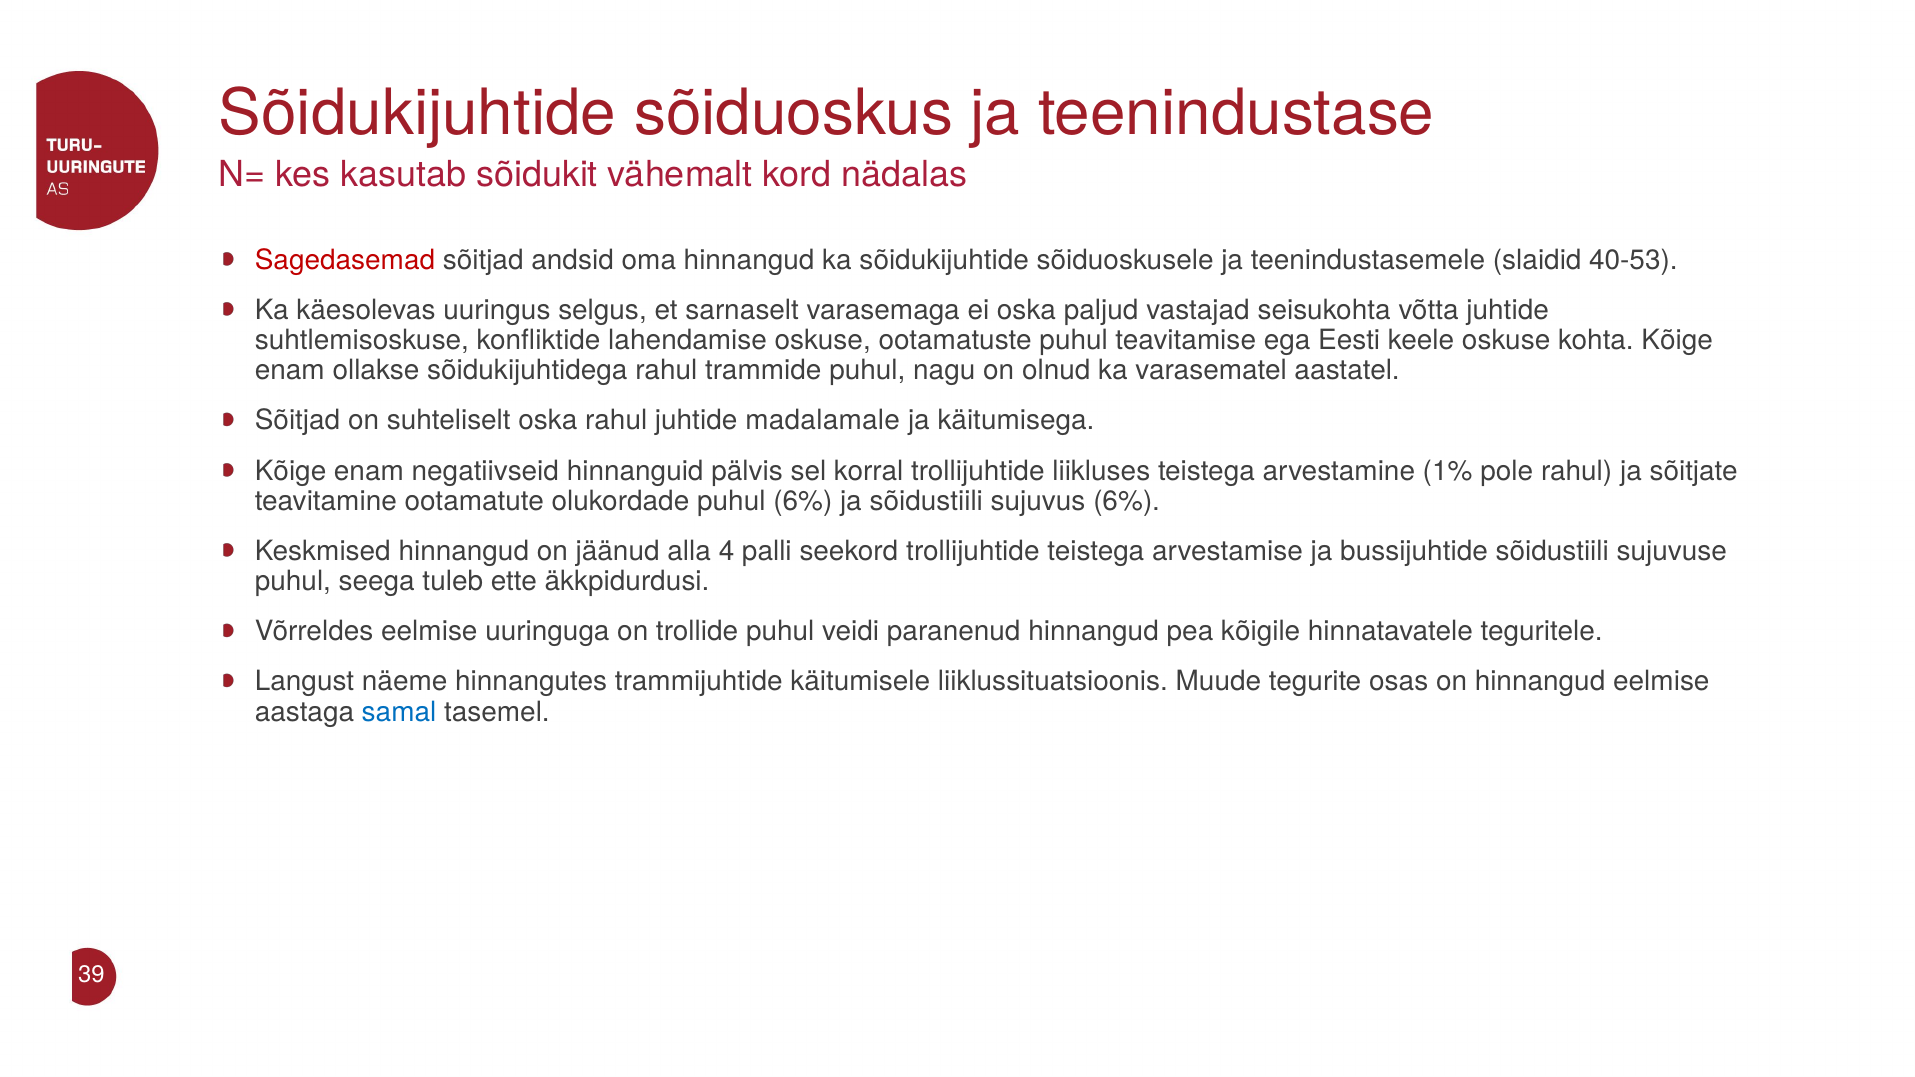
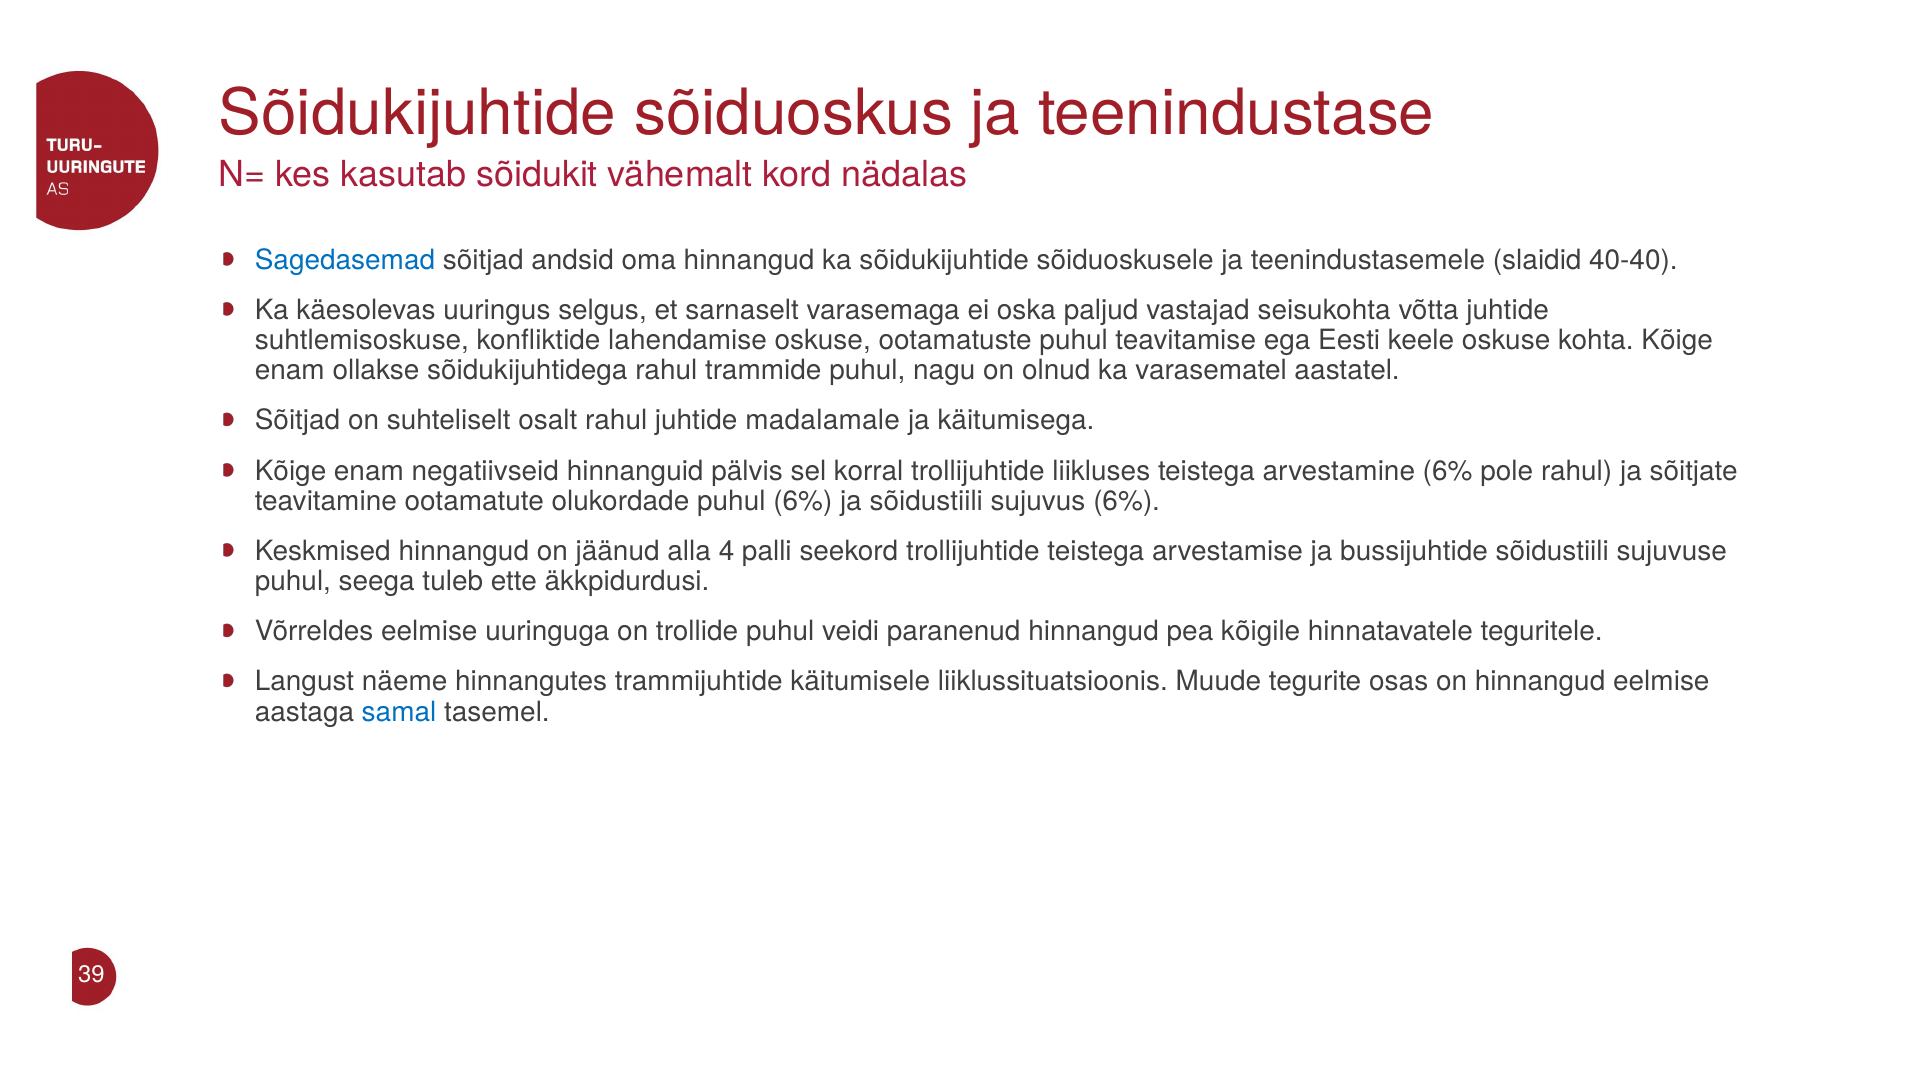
Sagedasemad colour: red -> blue (345, 260)
40-53: 40-53 -> 40-40 (1633, 260)
suhteliselt oska: oska -> osalt (548, 421)
arvestamine 1%: 1% -> 6% (1448, 471)
